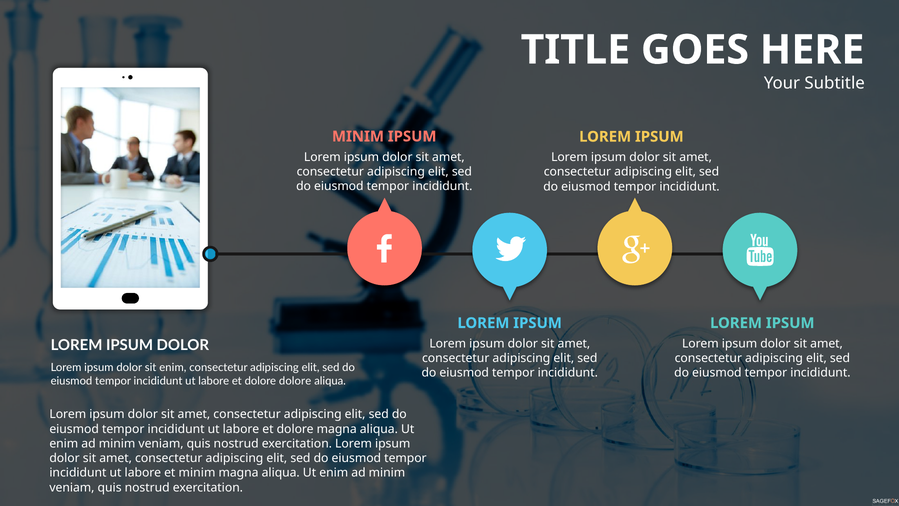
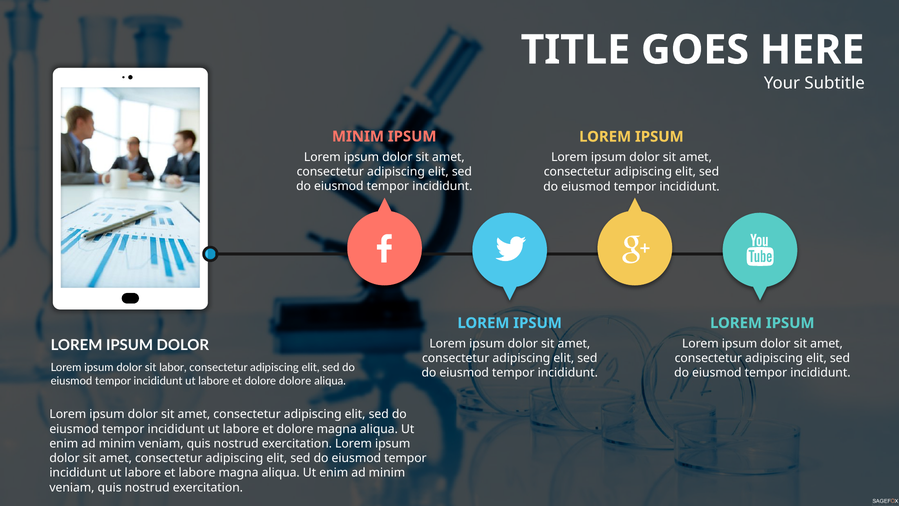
sit enim: enim -> labor (173, 367)
et minim: minim -> labore (197, 473)
